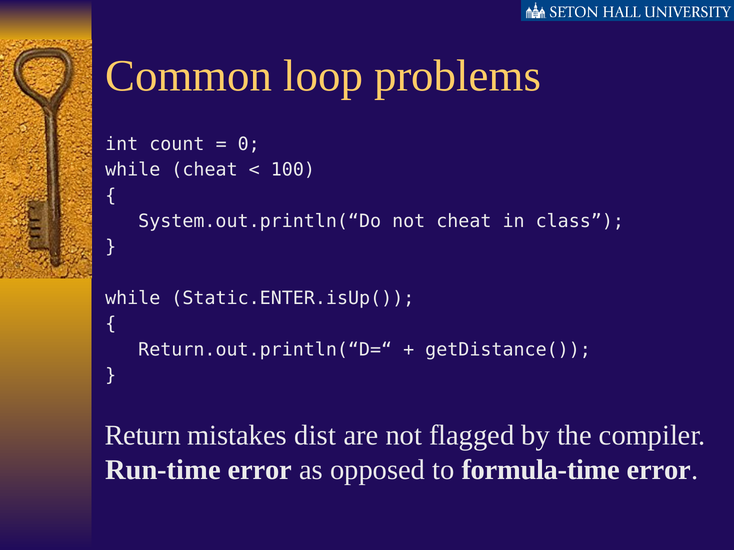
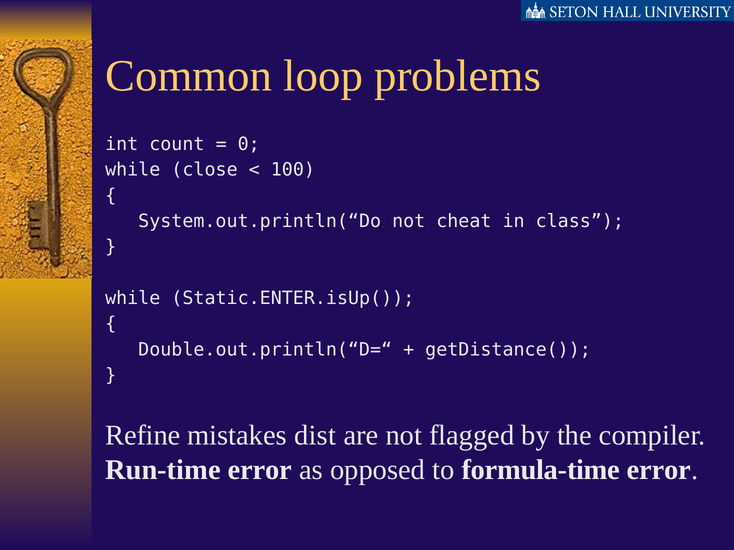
while cheat: cheat -> close (205, 170)
Return.out.println(“D=“: Return.out.println(“D=“ -> Double.out.println(“D=“ (265, 350)
Return: Return -> Refine (143, 436)
